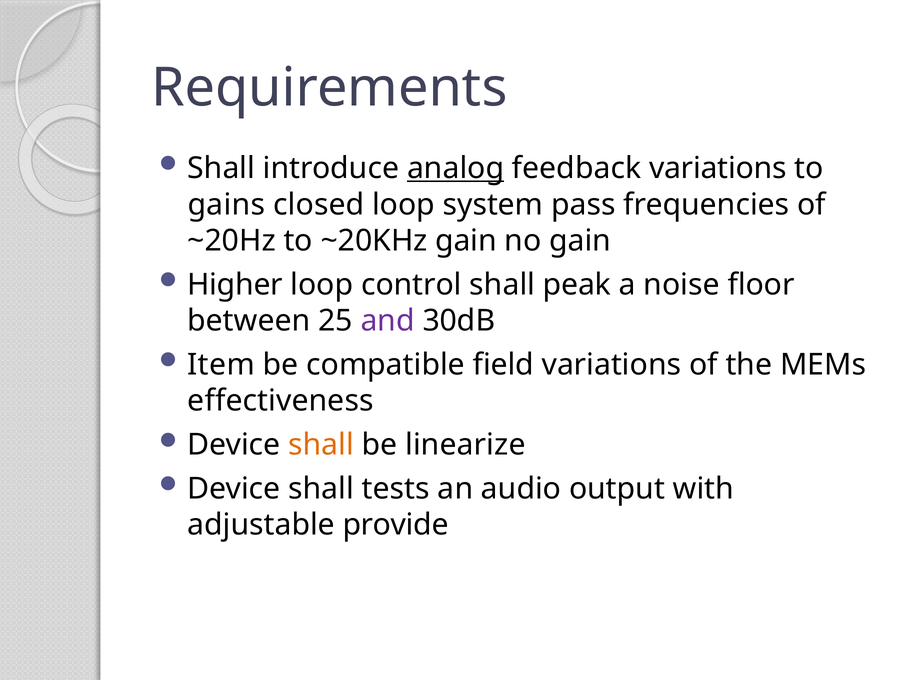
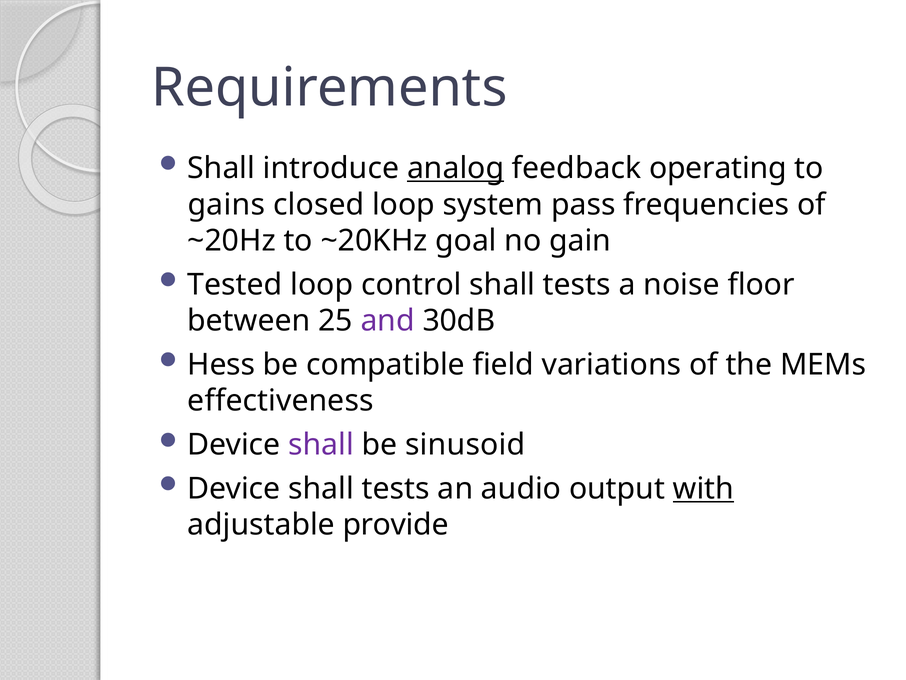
feedback variations: variations -> operating (718, 168)
~20KHz gain: gain -> goal (466, 241)
Higher: Higher -> Tested (235, 284)
peak: peak -> tests (577, 284)
Item: Item -> Hess (221, 364)
shall colour: orange -> purple (321, 445)
linearize: linearize -> sinusoid (465, 445)
with underline: none -> present (703, 488)
